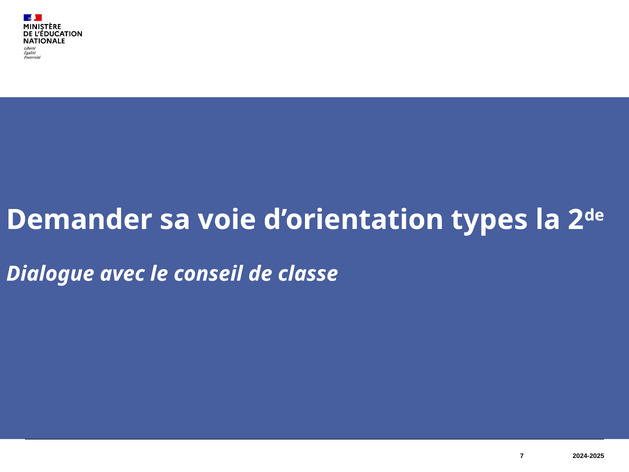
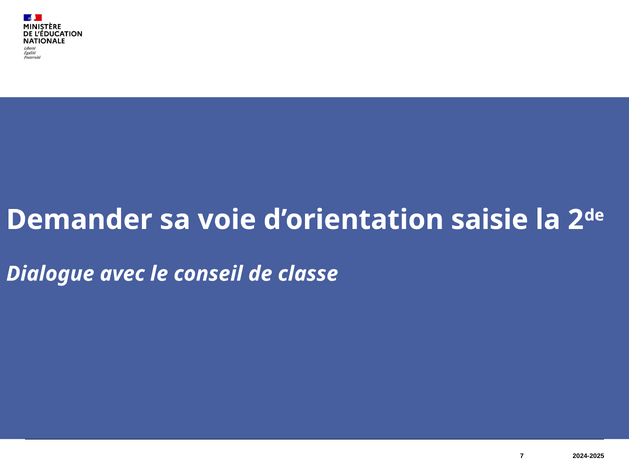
types: types -> saisie (490, 220)
